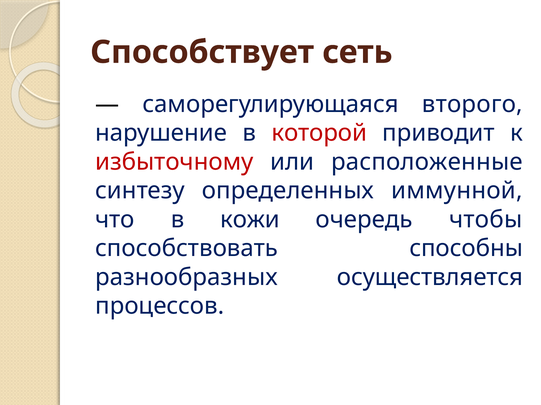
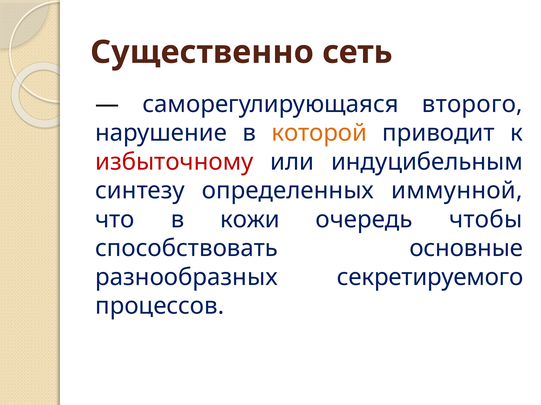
Способствует: Способствует -> Существенно (202, 52)
которой colour: red -> orange (319, 133)
расположенные: расположенные -> индуцибельным (427, 162)
способны: способны -> основные (466, 249)
осуществляется: осуществляется -> секретируемого (430, 278)
